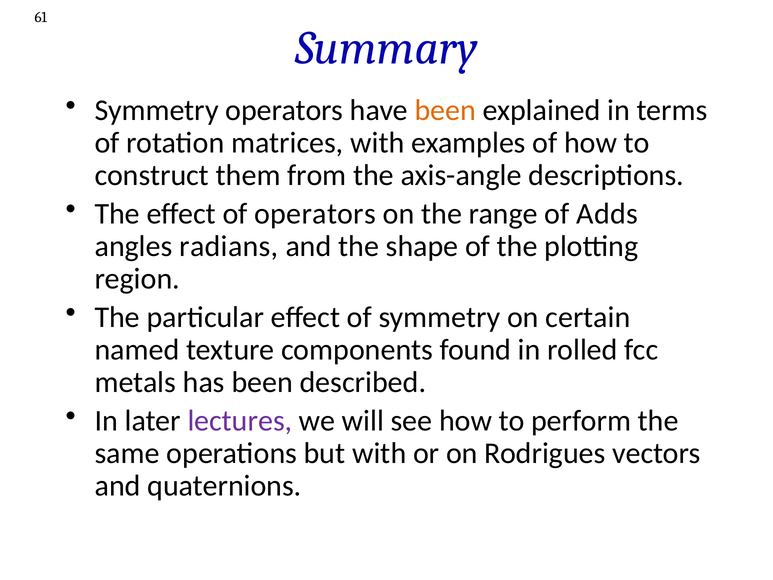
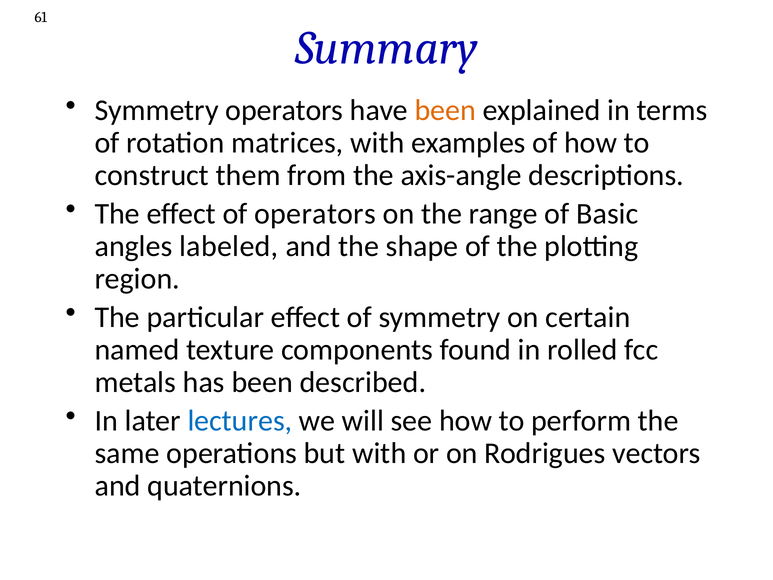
Adds: Adds -> Basic (607, 214)
radians: radians -> labeled (229, 246)
lectures colour: purple -> blue (240, 420)
